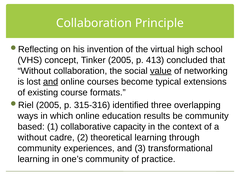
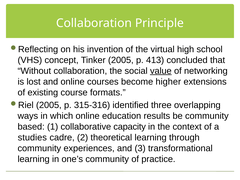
and underline: present -> none (51, 82)
typical: typical -> higher (168, 82)
without: without -> studies (32, 138)
